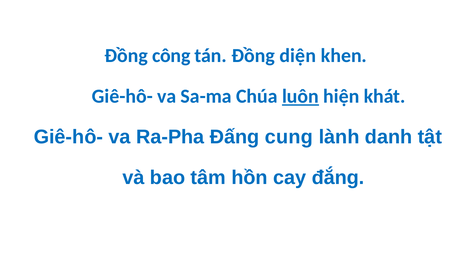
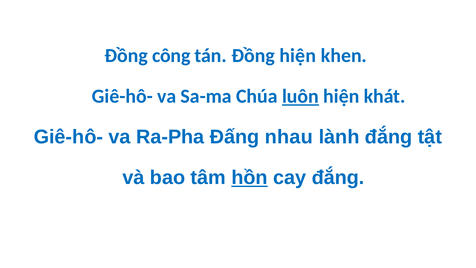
Đồng diện: diện -> hiện (298, 56)
cung: cung -> nhau (289, 137)
lành danh: danh -> đắng (389, 137)
hồn underline: none -> present (250, 178)
